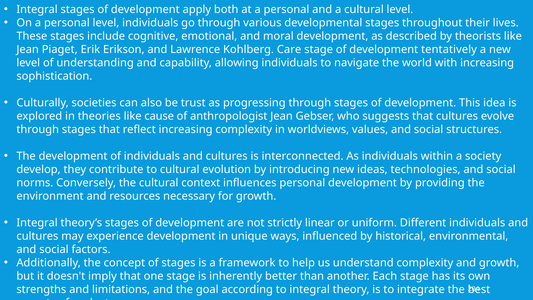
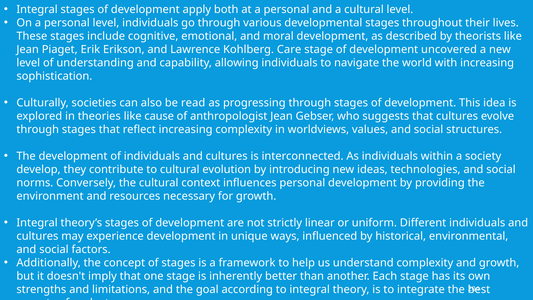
tentatively: tentatively -> uncovered (449, 49)
trust: trust -> read (193, 103)
